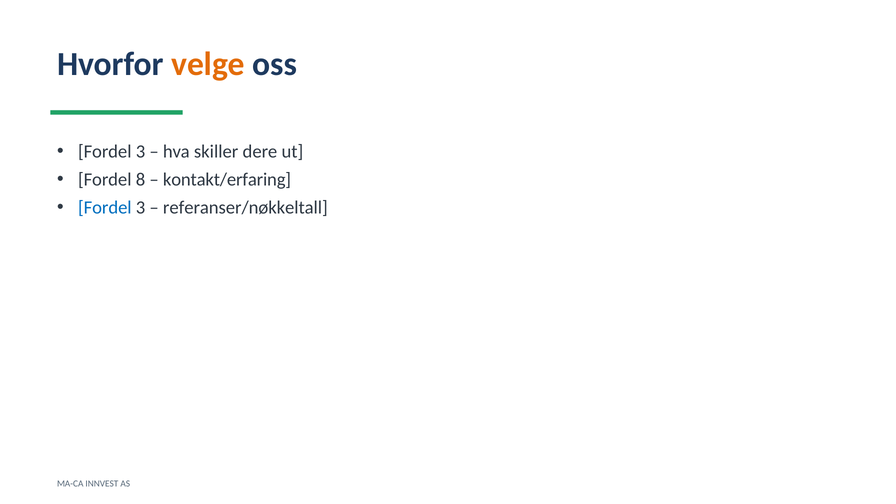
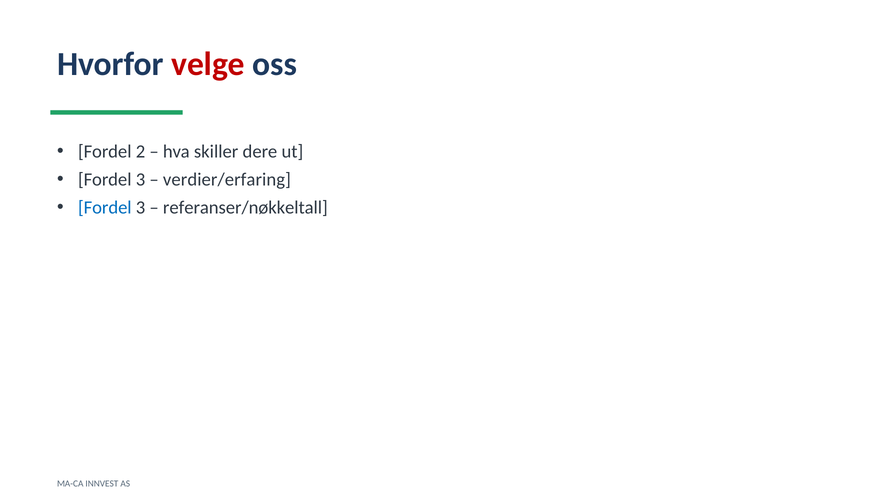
velge colour: orange -> red (208, 64)
3: 3 -> 2 (141, 152)
8: 8 -> 3 (141, 180)
kontakt/erfaring: kontakt/erfaring -> verdier/erfaring (227, 180)
